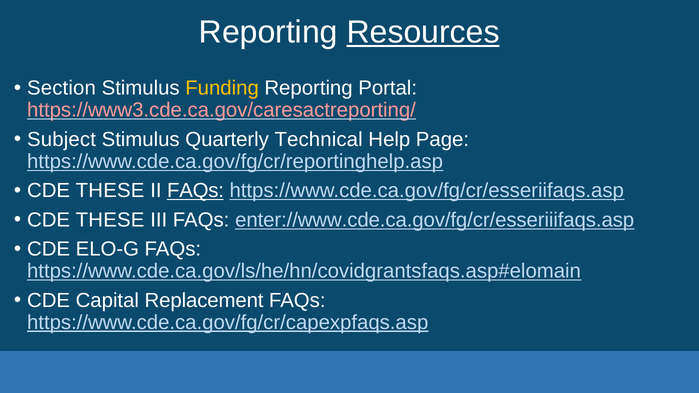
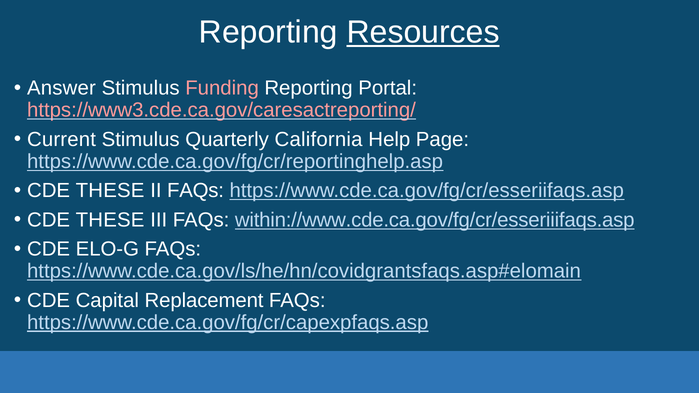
Section: Section -> Answer (61, 88)
Funding colour: yellow -> pink (222, 88)
Subject: Subject -> Current (61, 139)
Technical: Technical -> California (319, 139)
FAQs underline: present -> none (196, 191)
enter://www.cde.ca.gov/fg/cr/esseriiifaqs.asp: enter://www.cde.ca.gov/fg/cr/esseriiifaqs.asp -> within://www.cde.ca.gov/fg/cr/esseriiifaqs.asp (435, 220)
